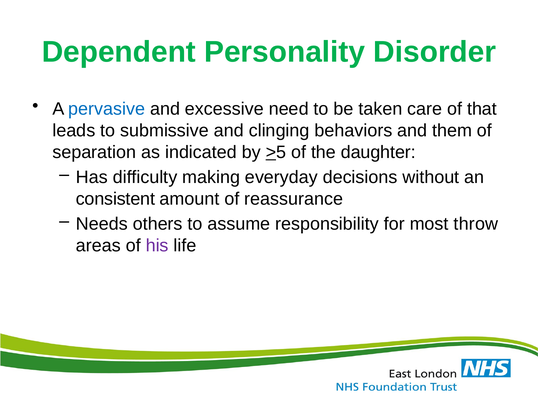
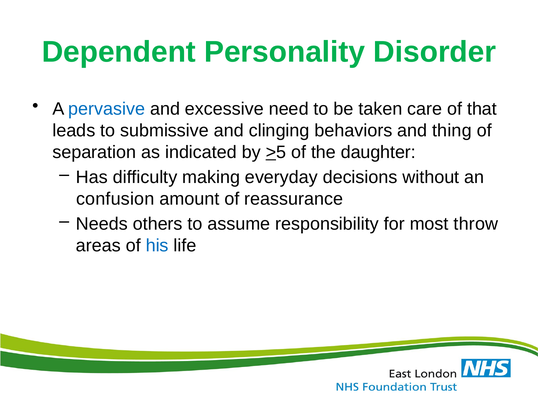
them: them -> thing (452, 130)
consistent: consistent -> confusion (115, 199)
his colour: purple -> blue (157, 245)
